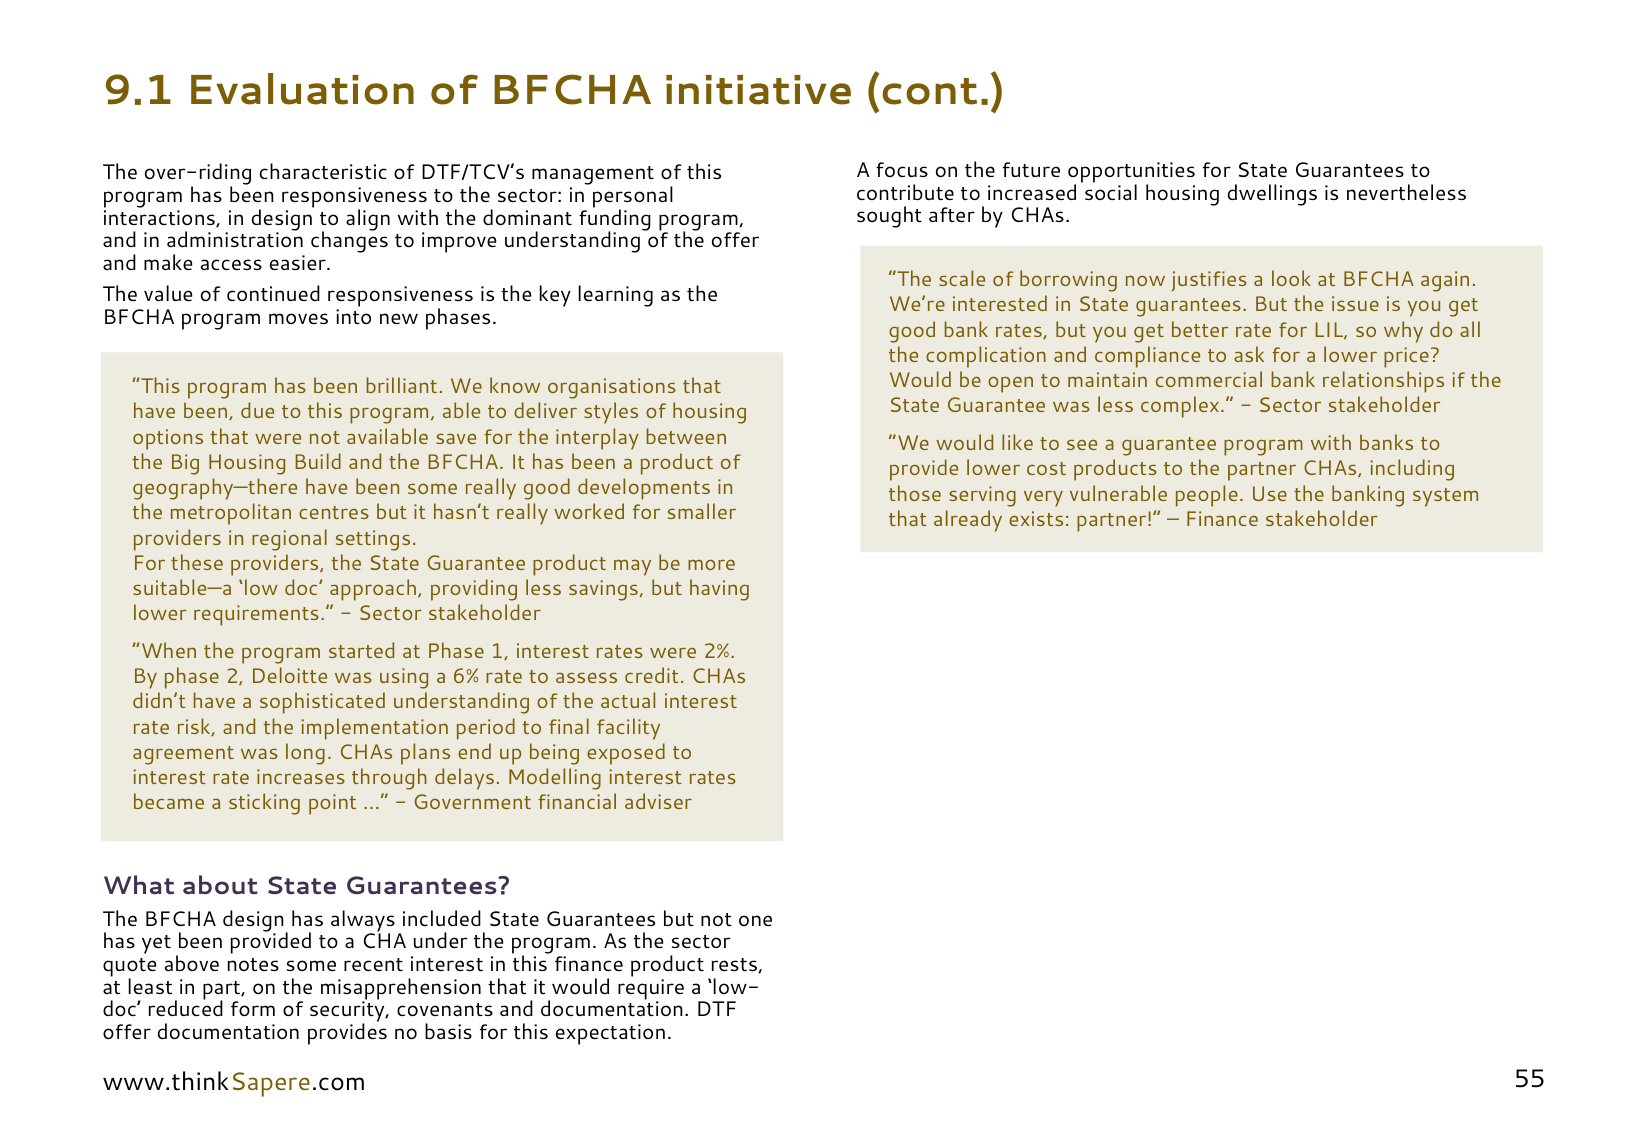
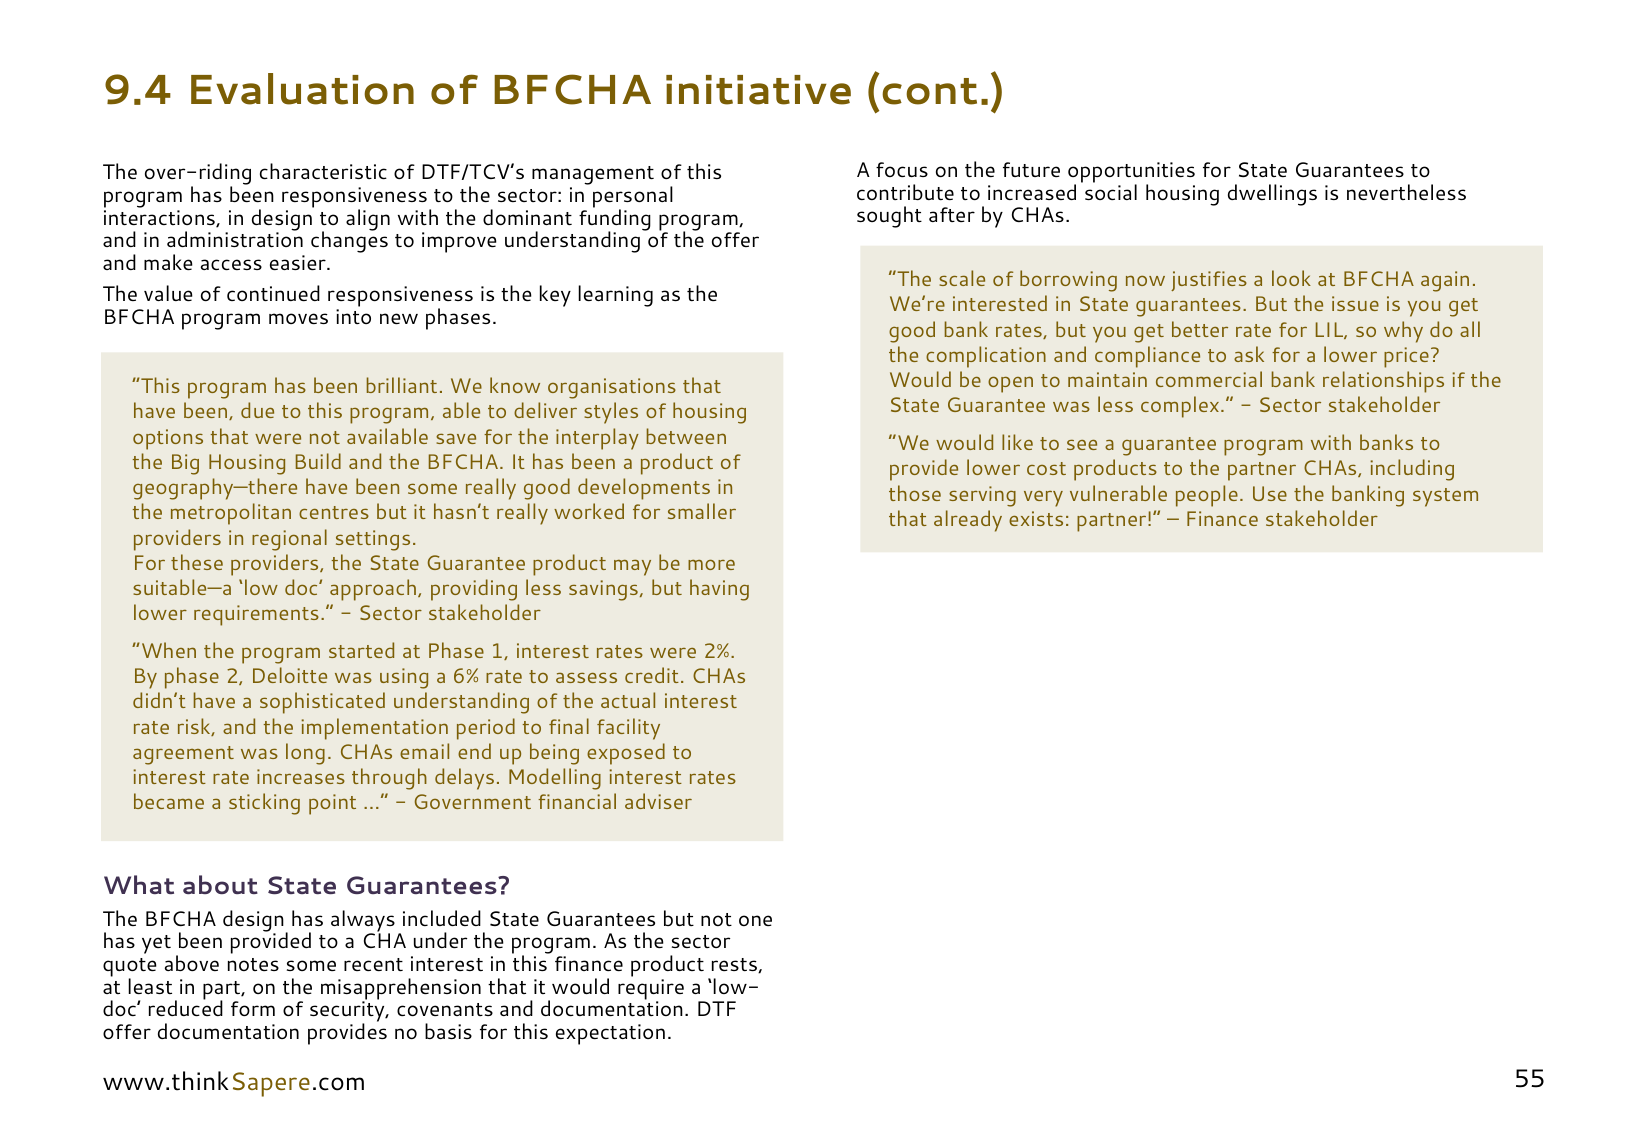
9.1: 9.1 -> 9.4 (138, 90)
plans: plans -> email (425, 753)
